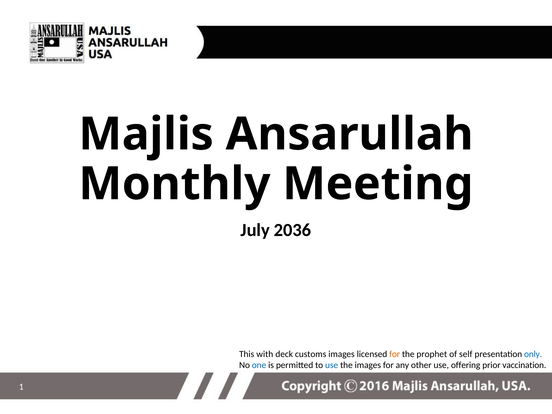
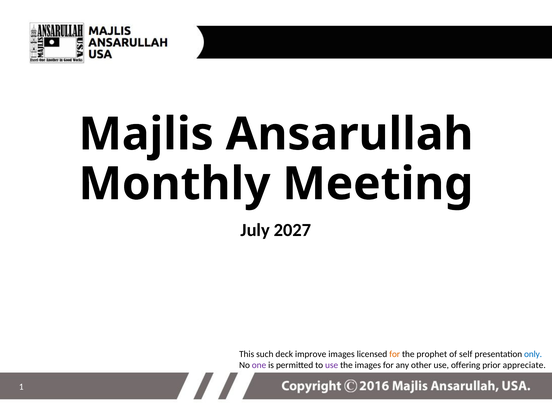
2036: 2036 -> 2027 (293, 230)
with: with -> such (265, 354)
customs: customs -> improve (311, 354)
one colour: blue -> purple (259, 365)
use colour: blue -> purple (332, 365)
vaccination: vaccination -> appreciate (524, 365)
